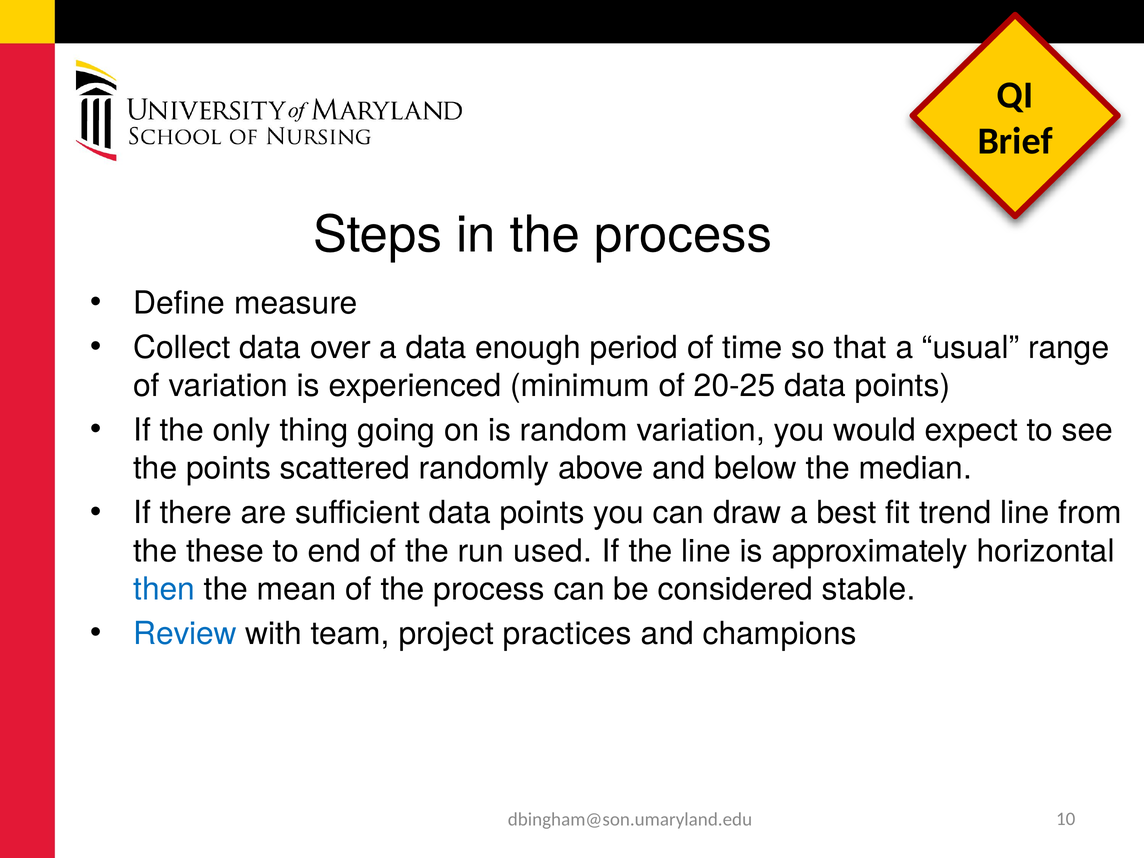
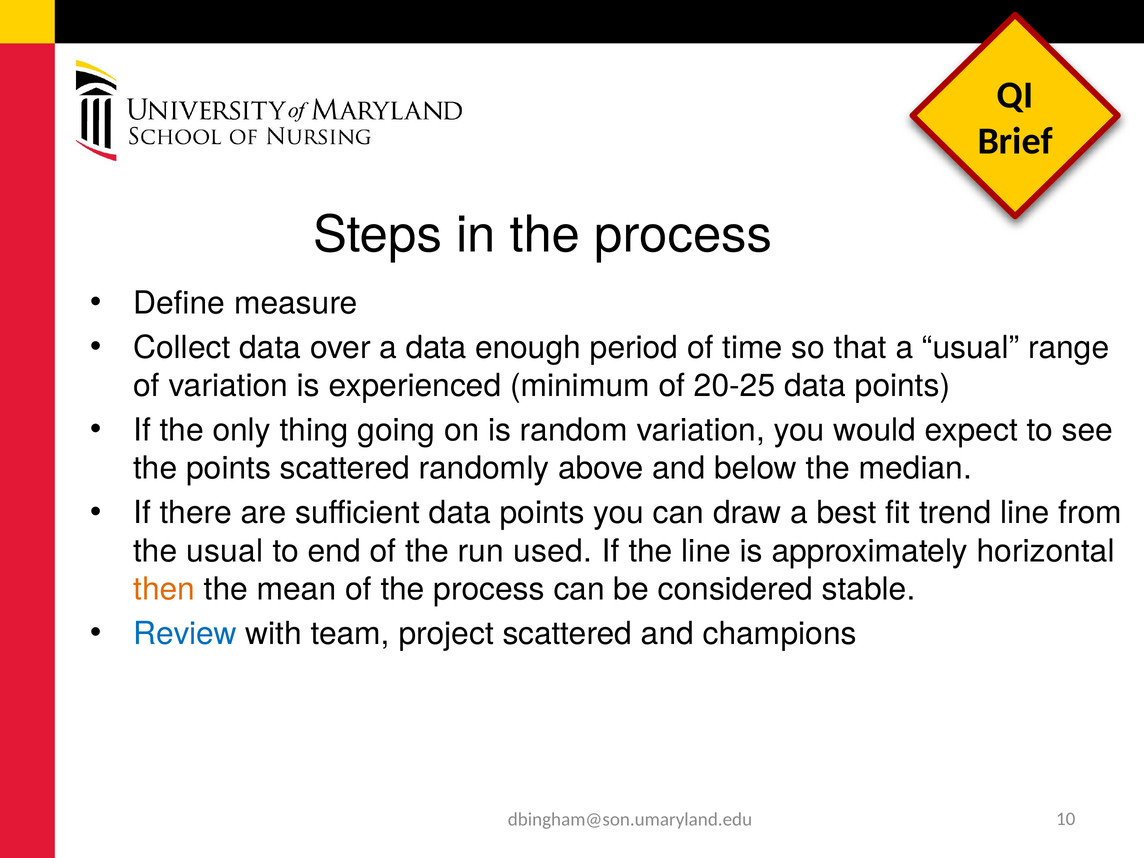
the these: these -> usual (225, 551)
then colour: blue -> orange (164, 589)
project practices: practices -> scattered (567, 634)
